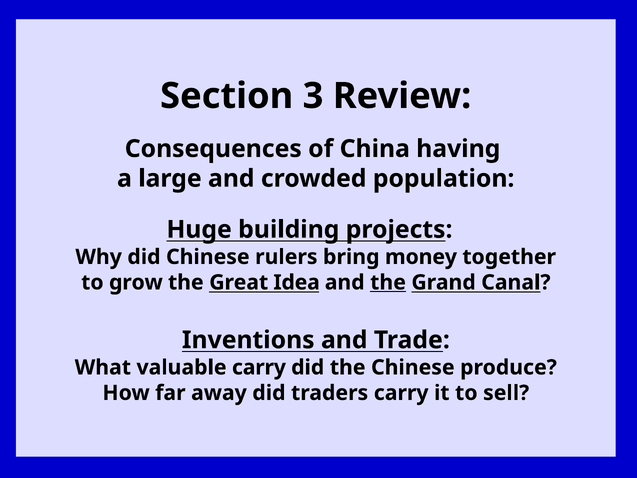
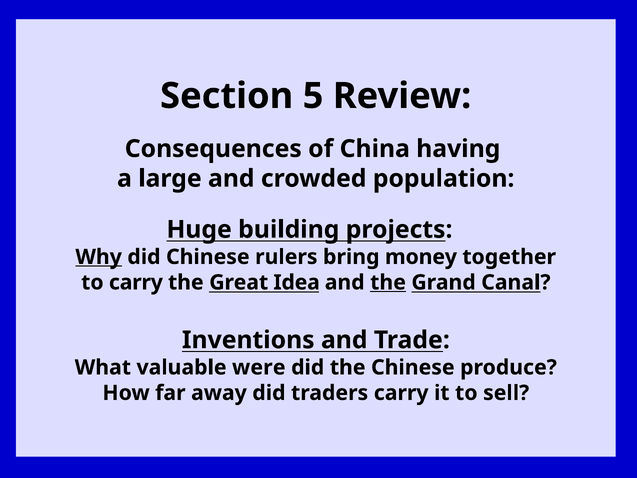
3: 3 -> 5 (313, 96)
Why underline: none -> present (99, 257)
to grow: grow -> carry (136, 282)
valuable carry: carry -> were (259, 367)
